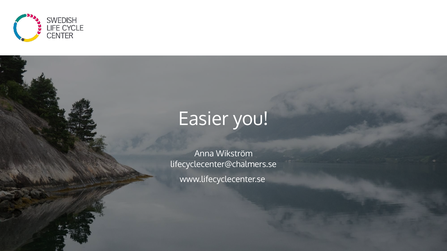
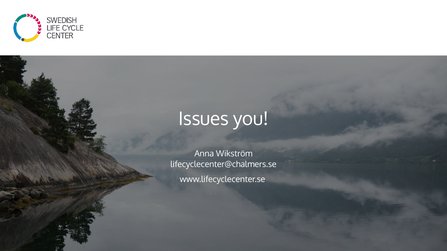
Easier: Easier -> Issues (204, 119)
